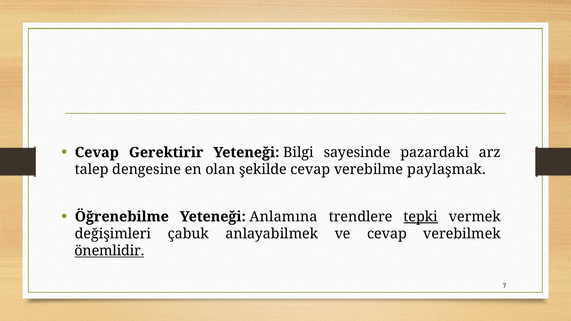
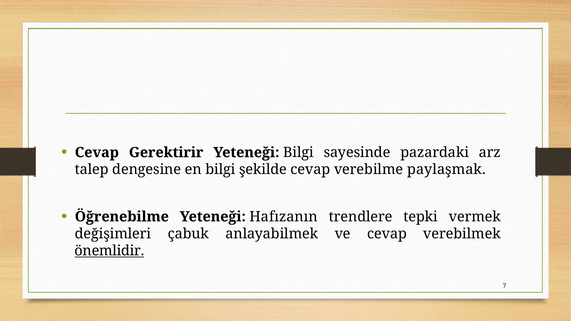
en olan: olan -> bilgi (220, 170)
Anlamına: Anlamına -> Hafızanın (284, 217)
tepki underline: present -> none (421, 217)
